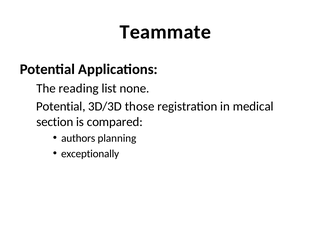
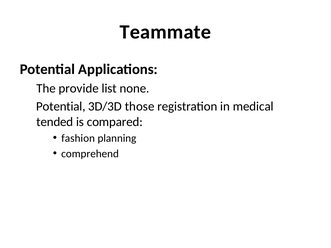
reading: reading -> provide (79, 88)
section: section -> tended (55, 122)
authors: authors -> fashion (78, 138)
exceptionally: exceptionally -> comprehend (90, 154)
